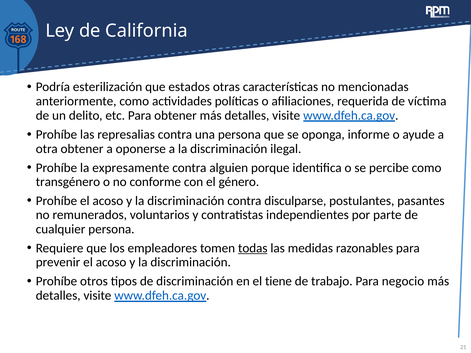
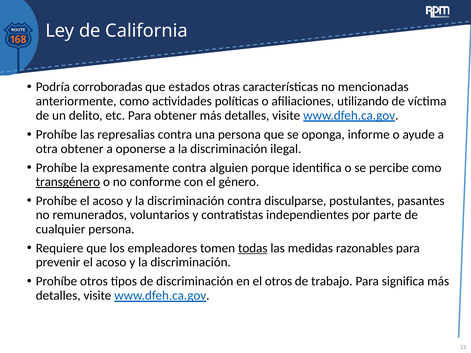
esterilización: esterilización -> corroboradas (108, 87)
requerida: requerida -> utilizando (363, 101)
transgénero underline: none -> present (68, 182)
el tiene: tiene -> otros (279, 281)
negocio: negocio -> significa (403, 281)
